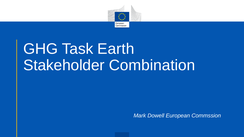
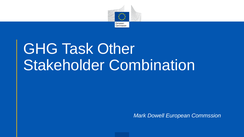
Earth: Earth -> Other (116, 49)
